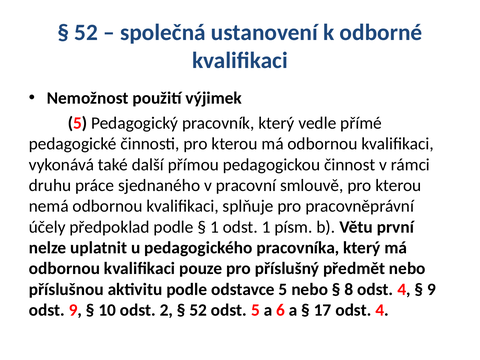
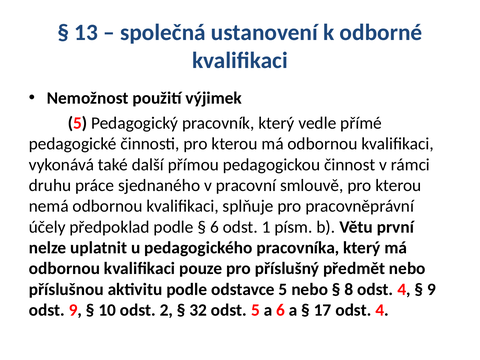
52: 52 -> 13 (86, 32)
1: 1 -> 6 (214, 227)
52: 52 -> 32 (198, 310)
